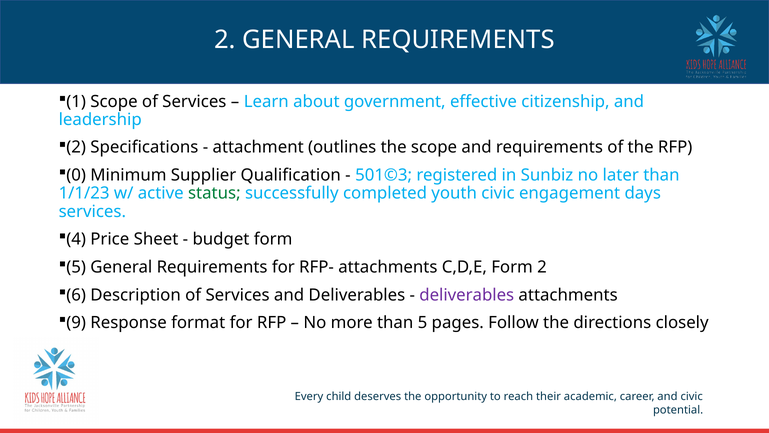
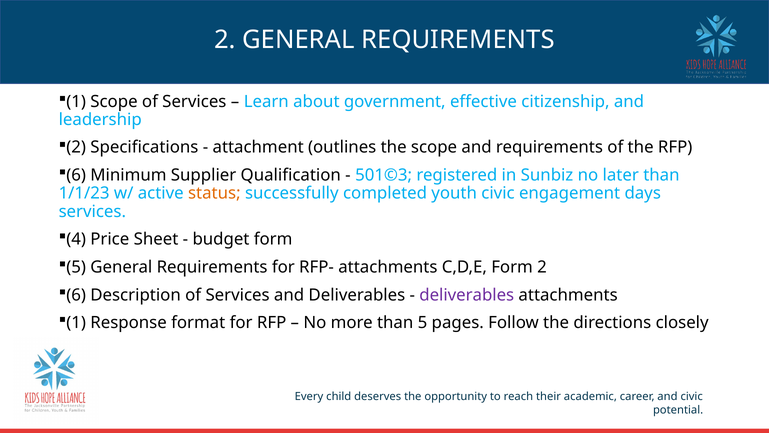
0: 0 -> 6 (76, 175)
status colour: green -> orange (214, 193)
9: 9 -> 1 (76, 322)
